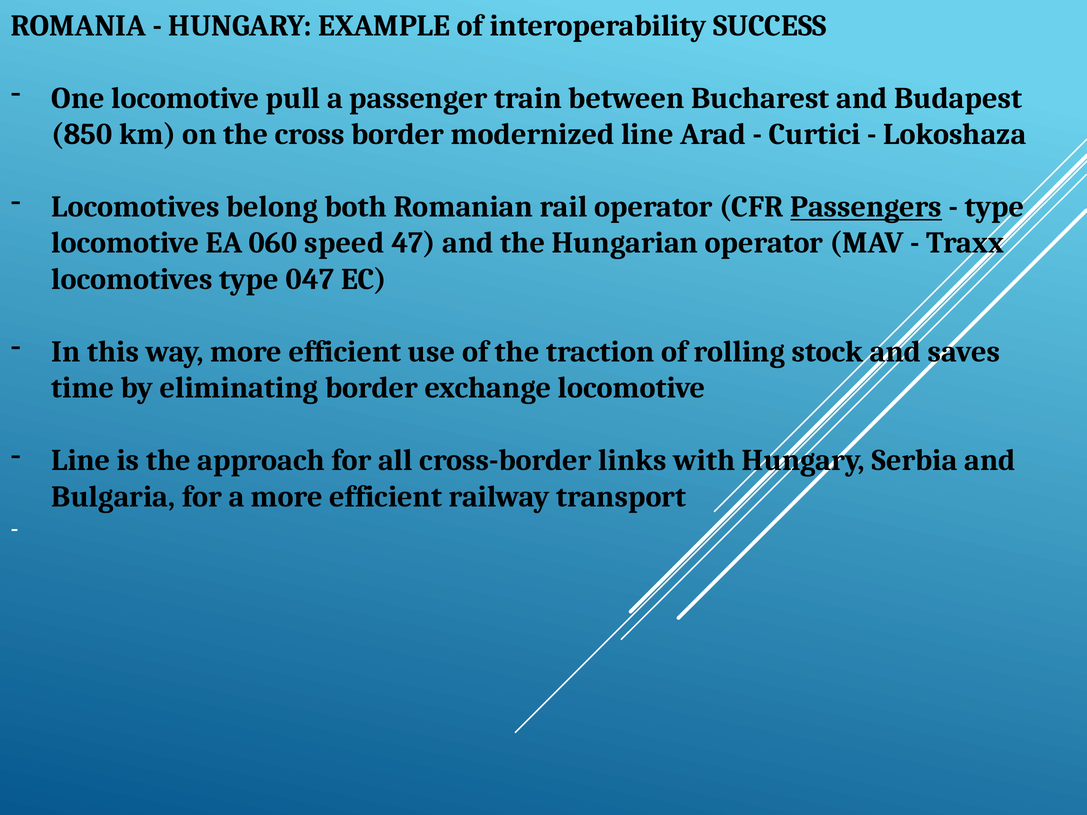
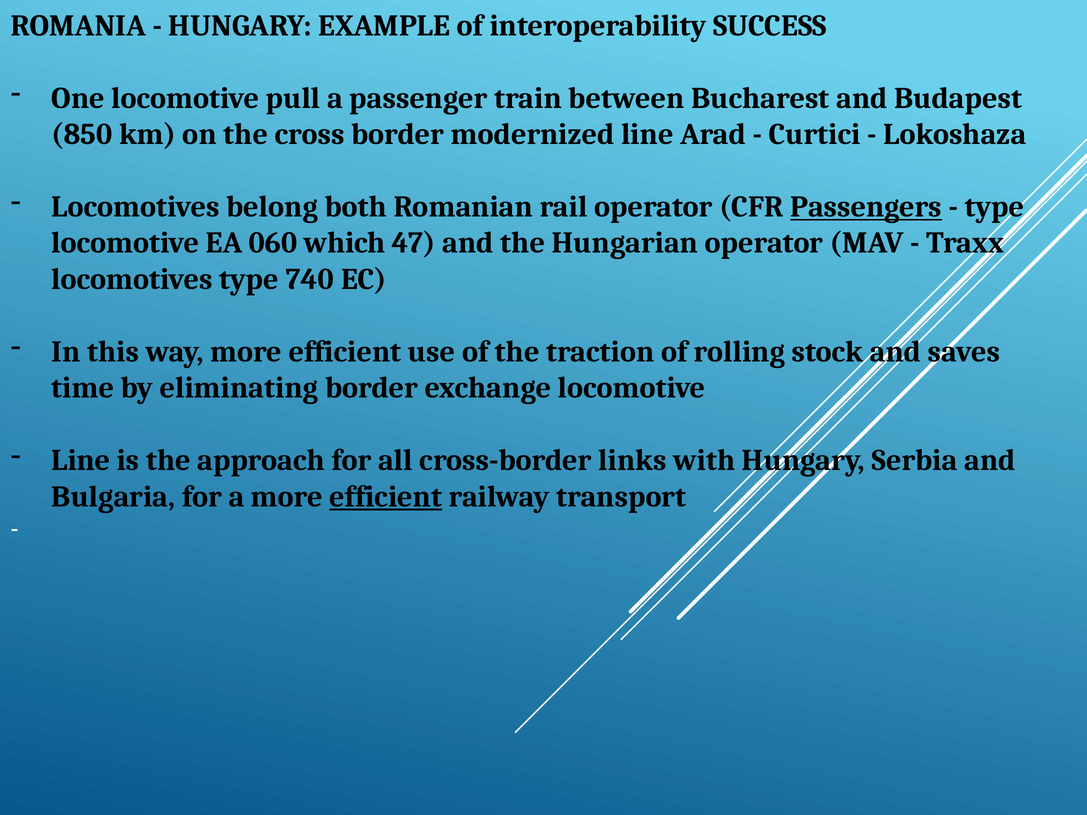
speed: speed -> which (345, 243)
047: 047 -> 740 (310, 279)
efficient underline: none -> present (386, 497)
